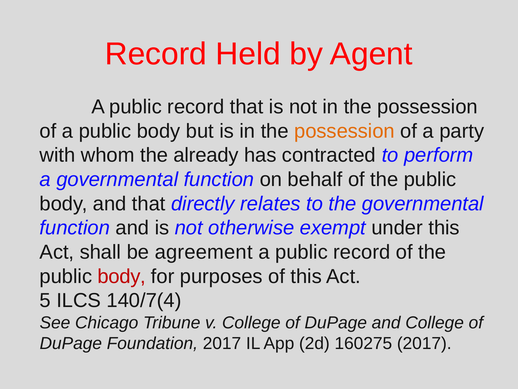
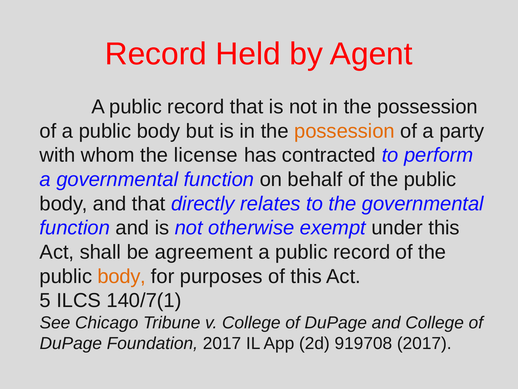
already: already -> license (206, 155)
body colour: red -> orange (122, 276)
140/7(4: 140/7(4 -> 140/7(1 (144, 300)
160275: 160275 -> 919708 (363, 343)
